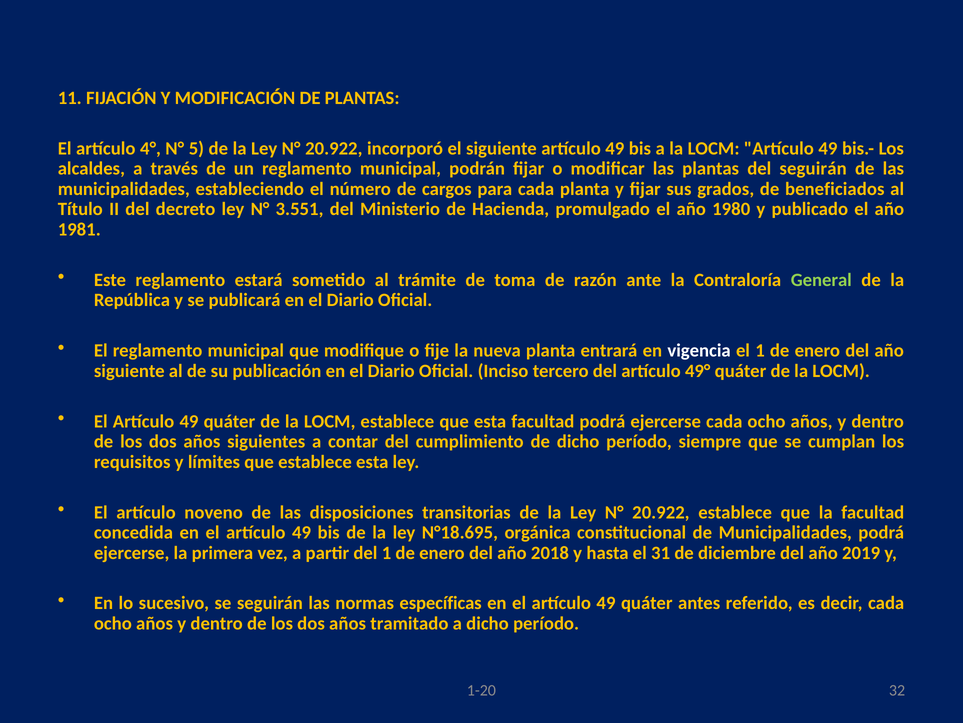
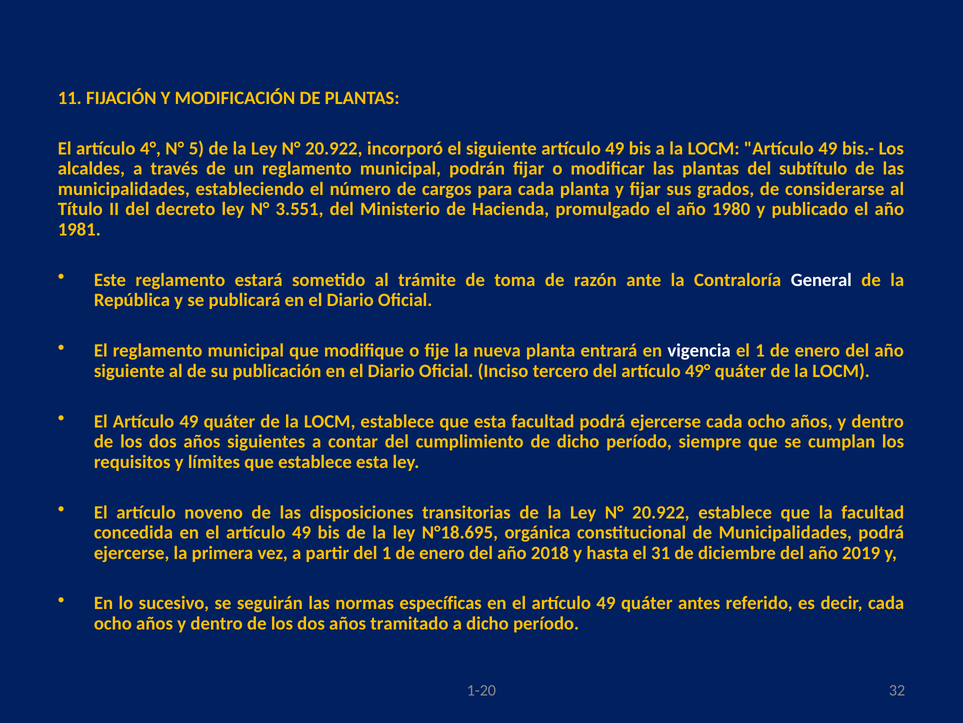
del seguirán: seguirán -> subtítulo (813, 169)
beneficiados: beneficiados -> considerarse (835, 189)
General colour: light green -> white (821, 280)
